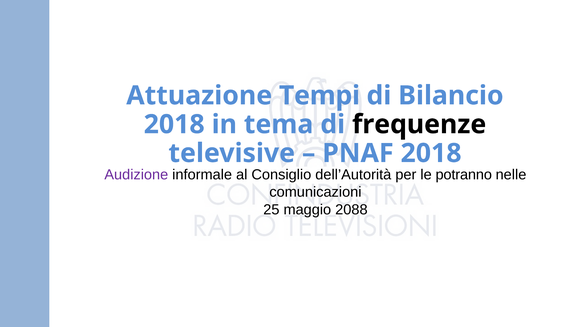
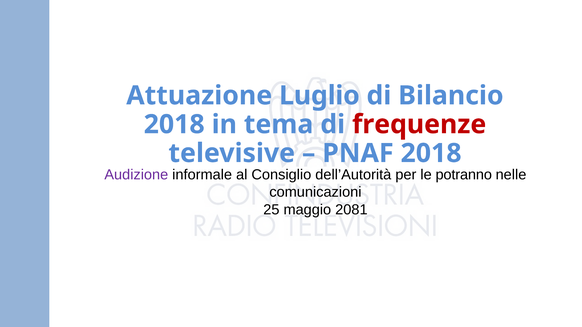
Tempi: Tempi -> Luglio (319, 96)
frequenze colour: black -> red (419, 125)
2088: 2088 -> 2081 (351, 210)
